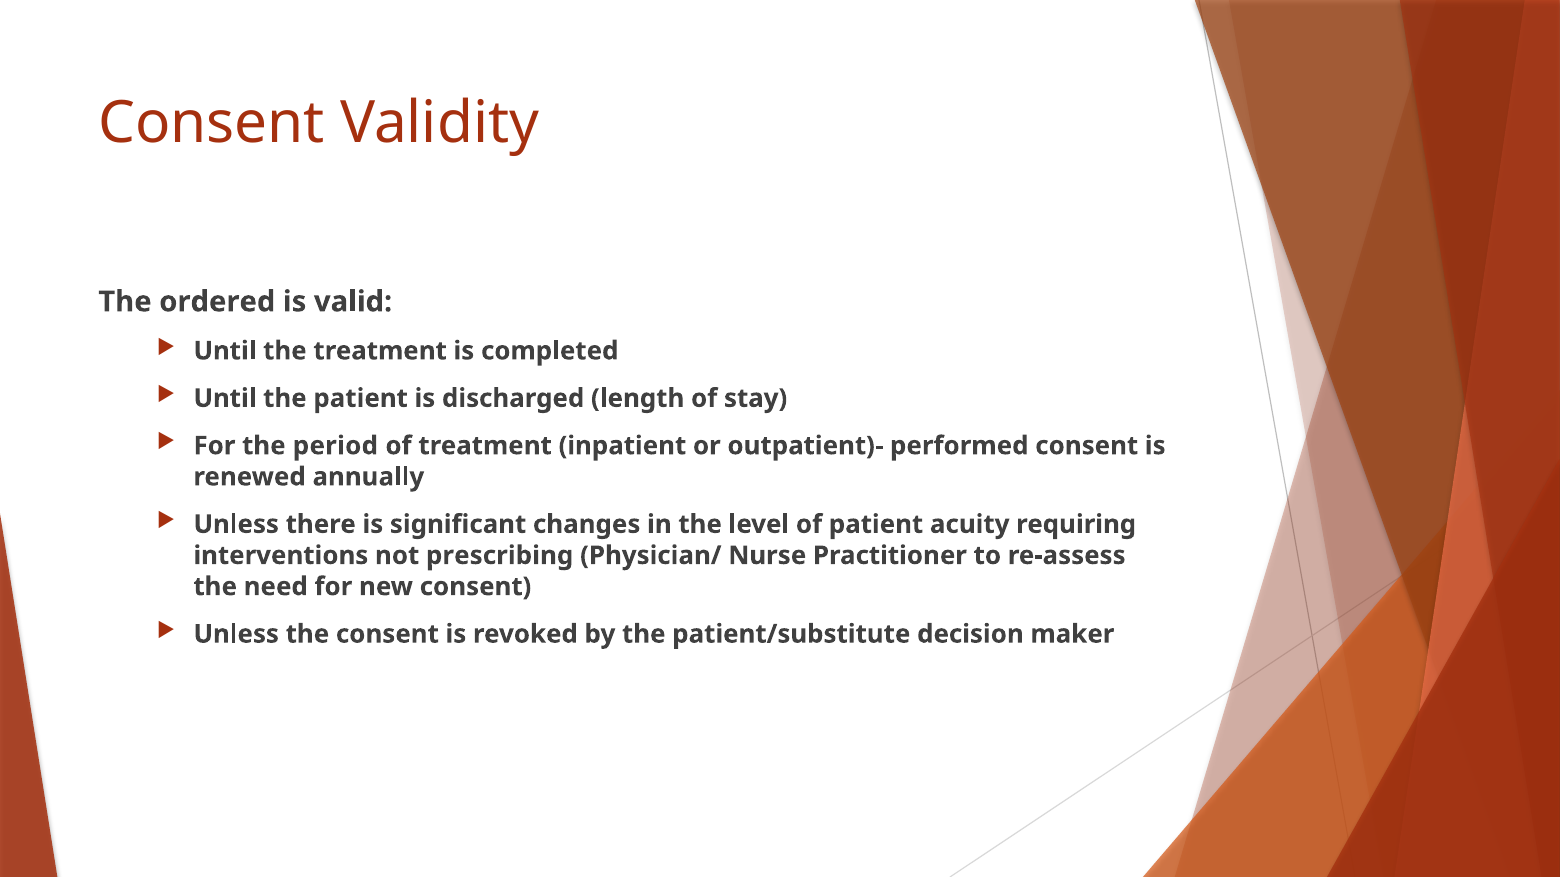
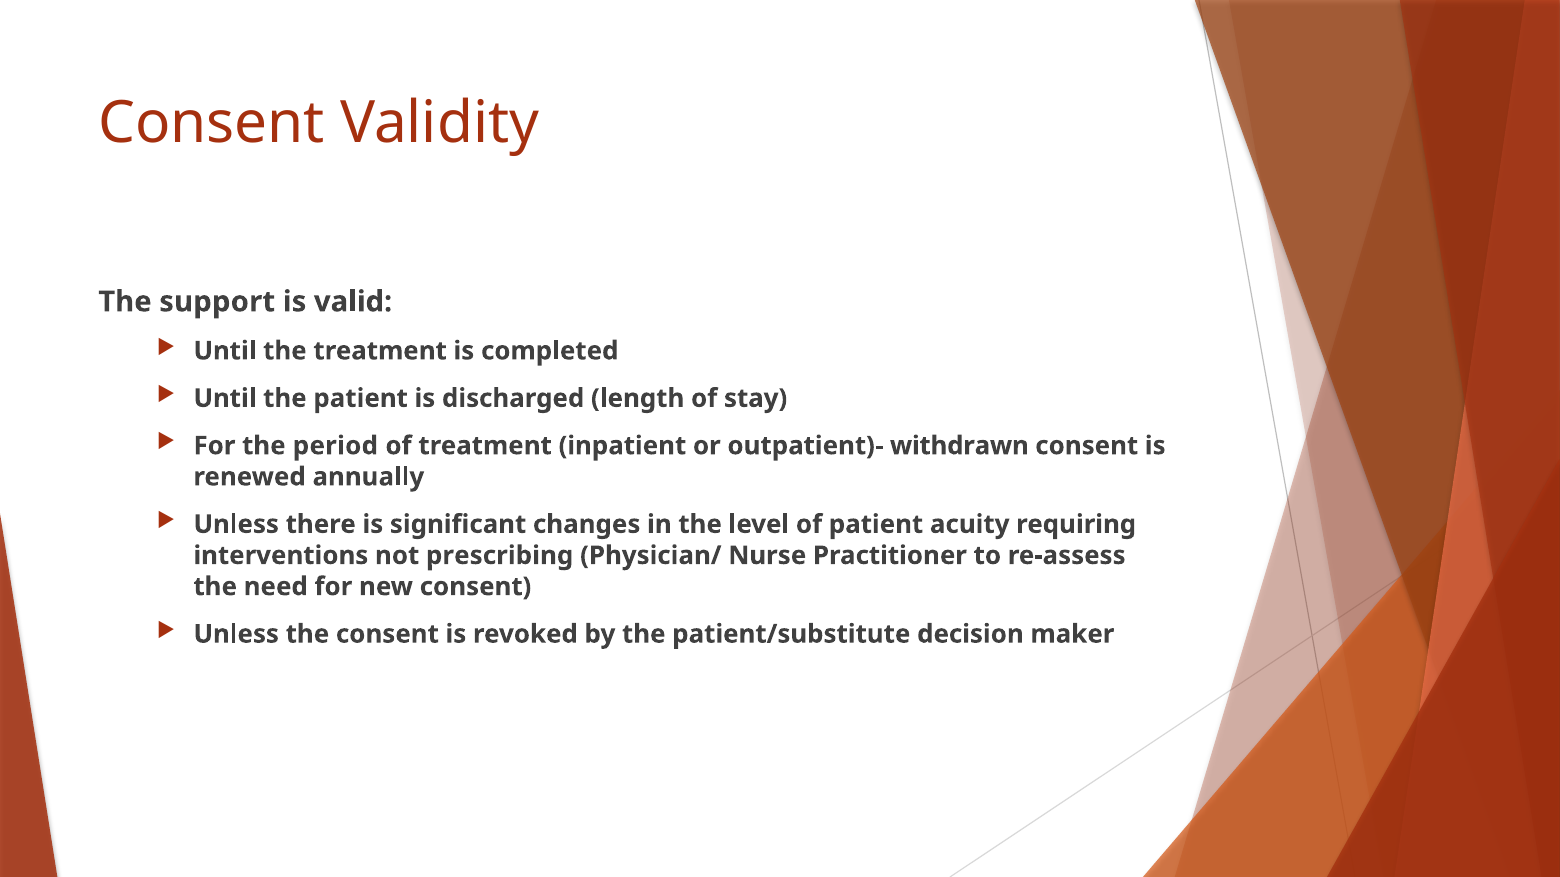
ordered: ordered -> support (217, 302)
performed: performed -> withdrawn (959, 446)
